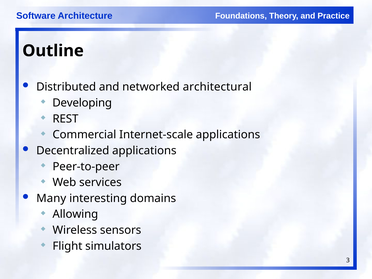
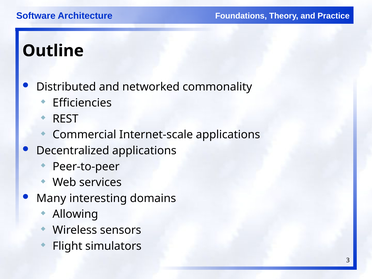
architectural: architectural -> commonality (217, 87)
Developing: Developing -> Efficiencies (82, 103)
